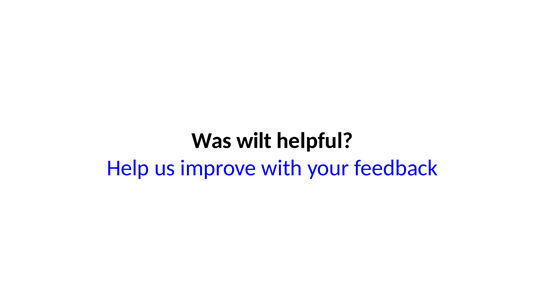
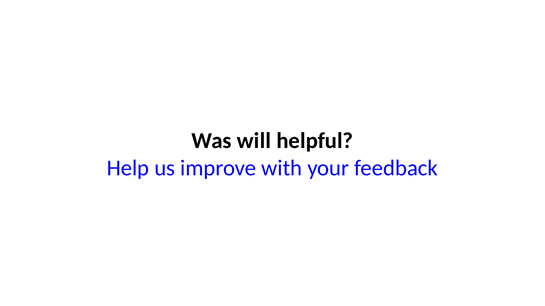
wilt: wilt -> will (254, 141)
